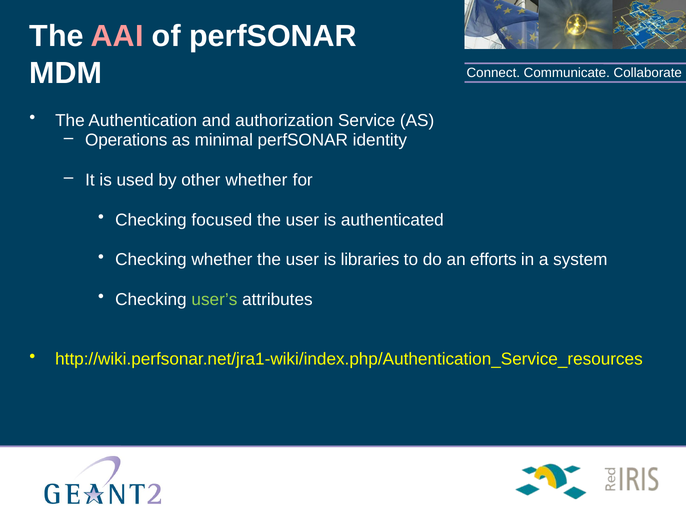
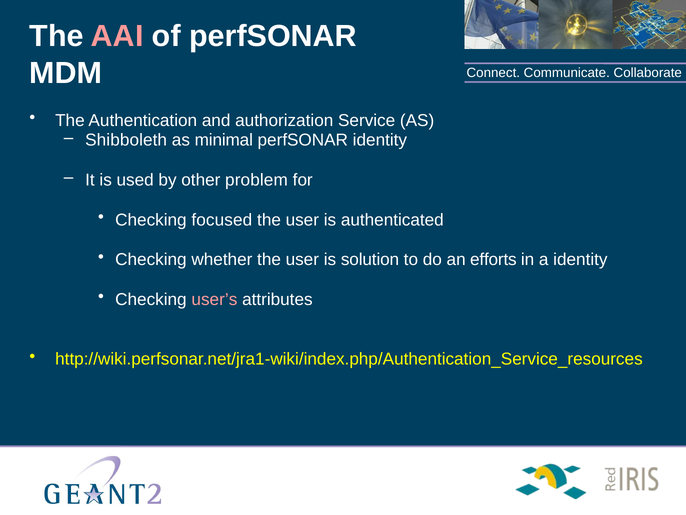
Operations: Operations -> Shibboleth (126, 140)
other whether: whether -> problem (256, 180)
libraries: libraries -> solution (370, 260)
a system: system -> identity (580, 260)
user’s colour: light green -> pink (214, 299)
